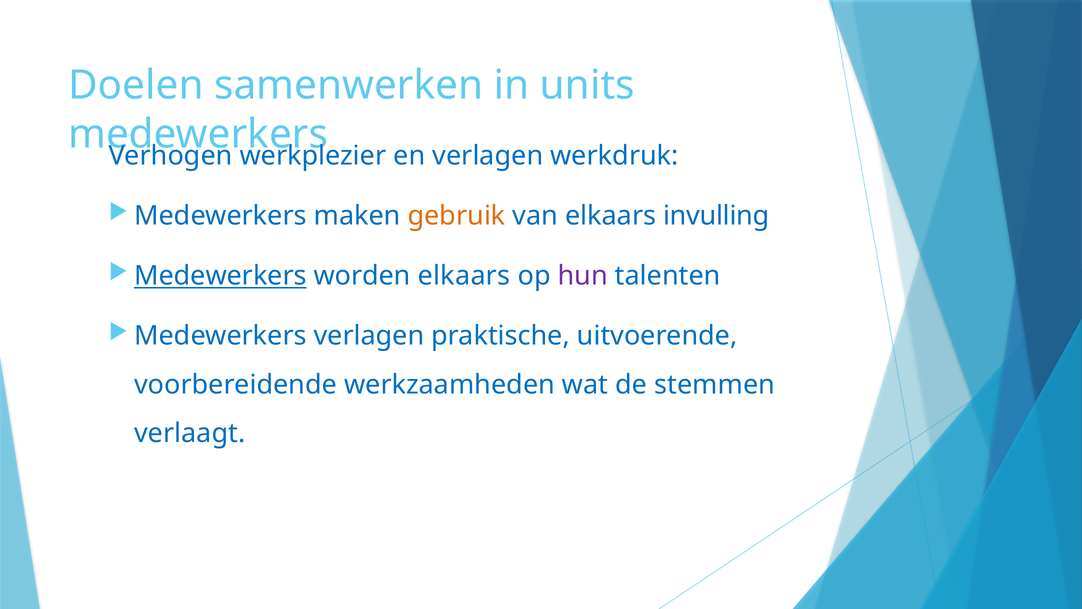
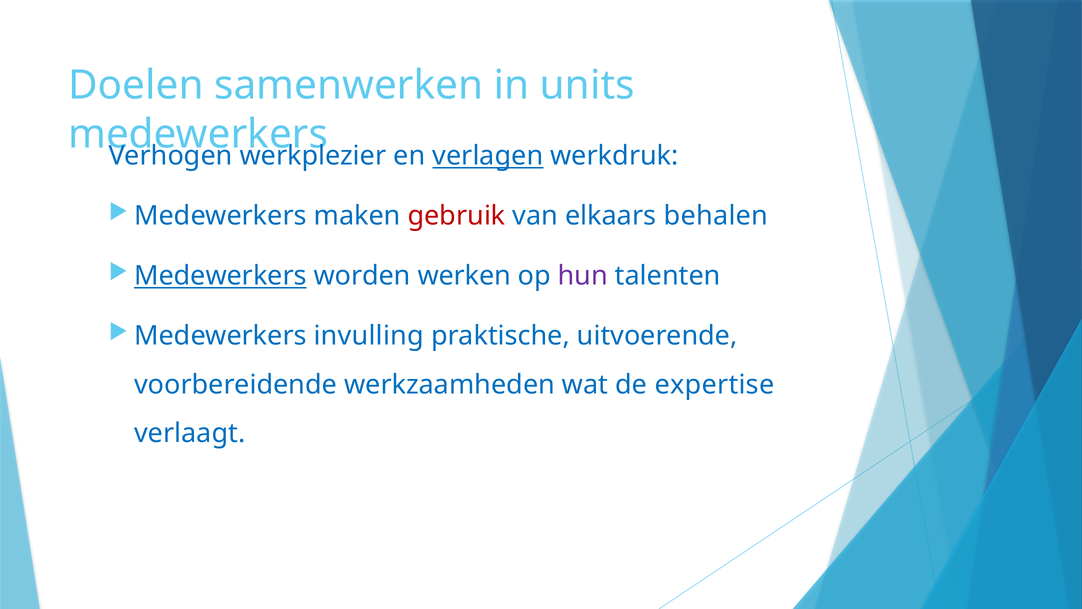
verlagen underline: none -> present (488, 156)
gebruik colour: orange -> red (457, 216)
invulling: invulling -> behalen (716, 216)
worden elkaars: elkaars -> werken (464, 276)
Medewerkers verlagen: verlagen -> invulling (369, 336)
stemmen: stemmen -> expertise (715, 385)
